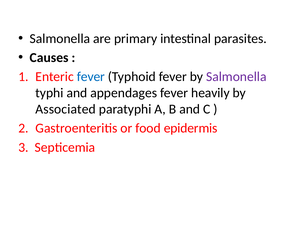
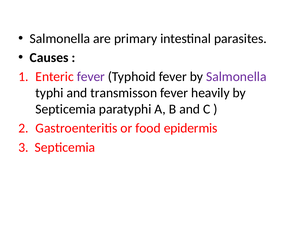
fever colour: blue -> purple (91, 77)
appendages: appendages -> transmisson (124, 93)
Associated: Associated -> Septicemia (66, 109)
